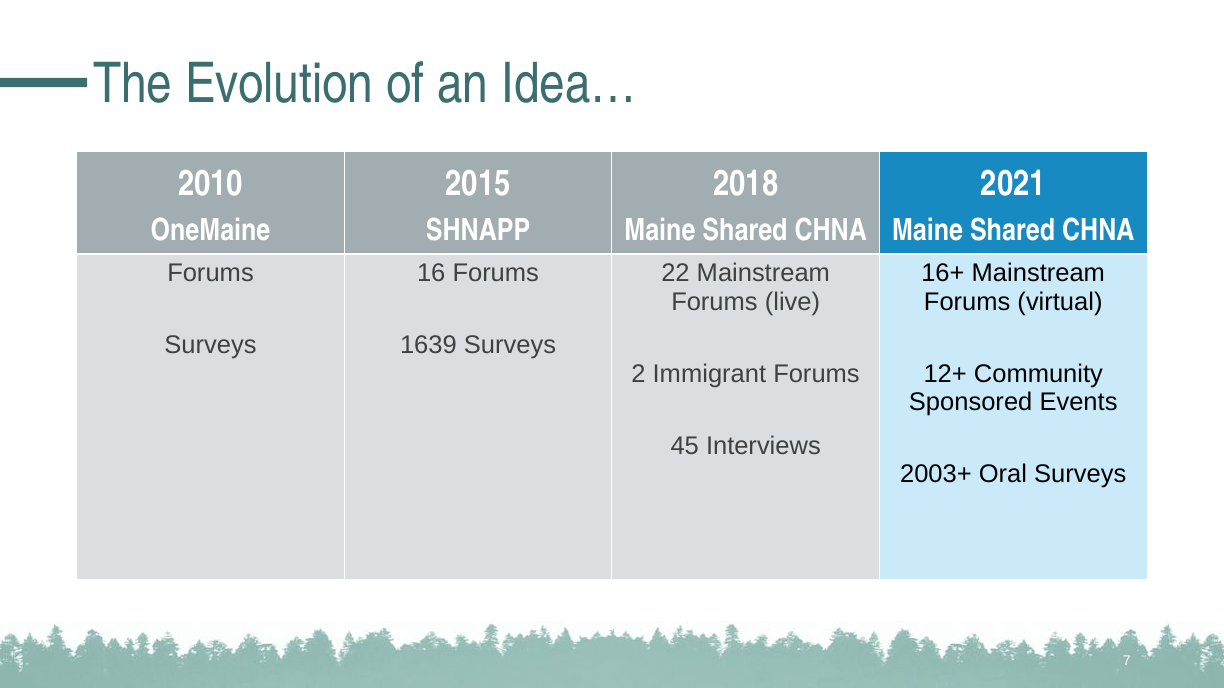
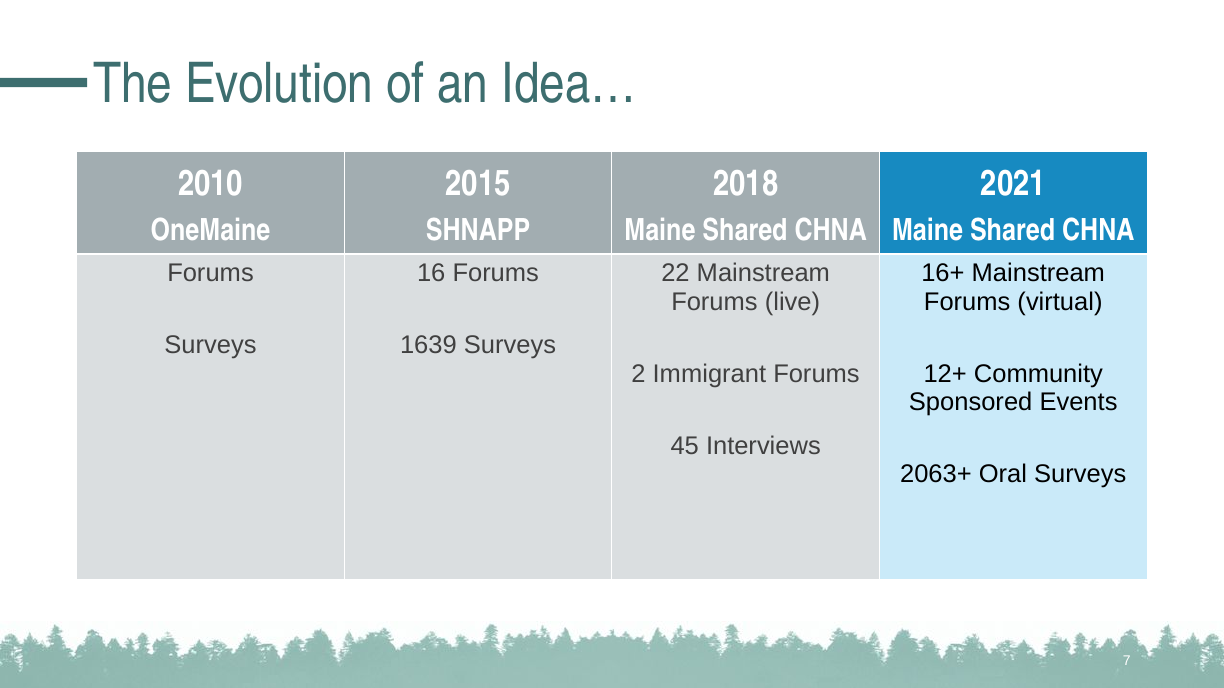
2003+: 2003+ -> 2063+ (936, 475)
